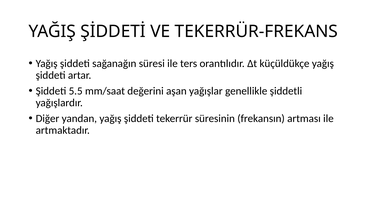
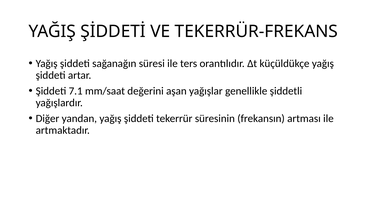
5.5: 5.5 -> 7.1 (76, 91)
